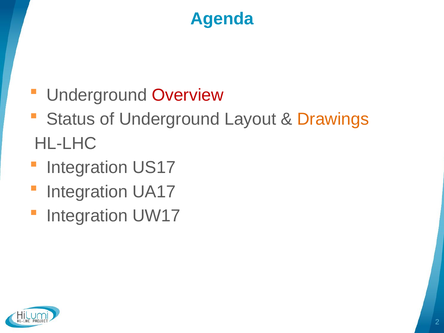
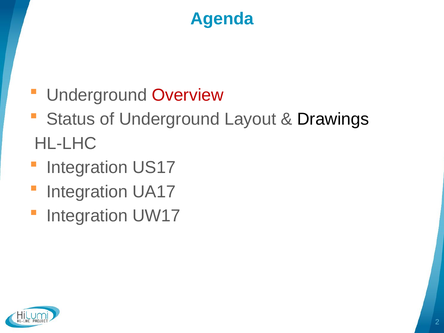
Drawings colour: orange -> black (333, 119)
